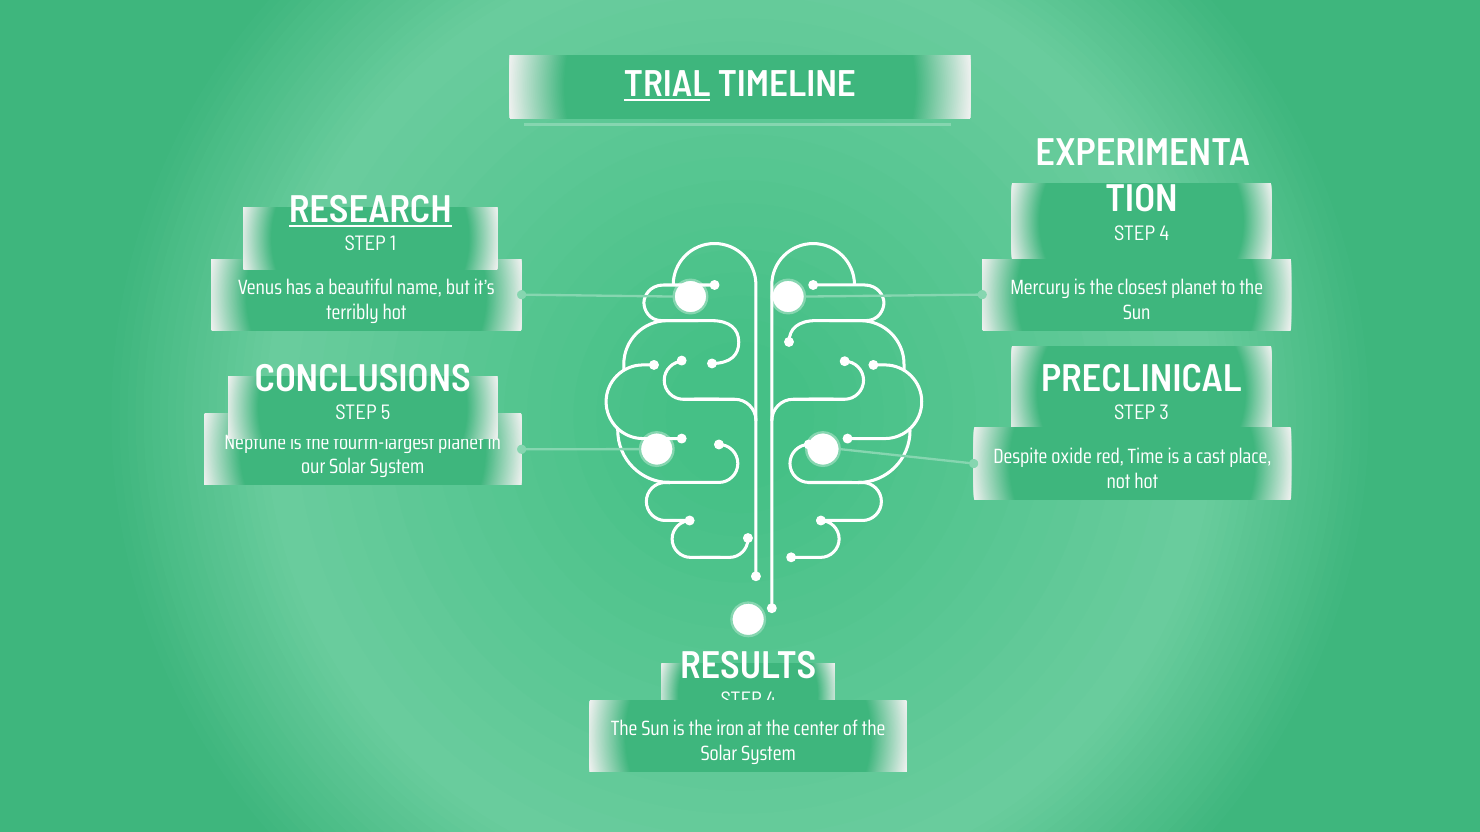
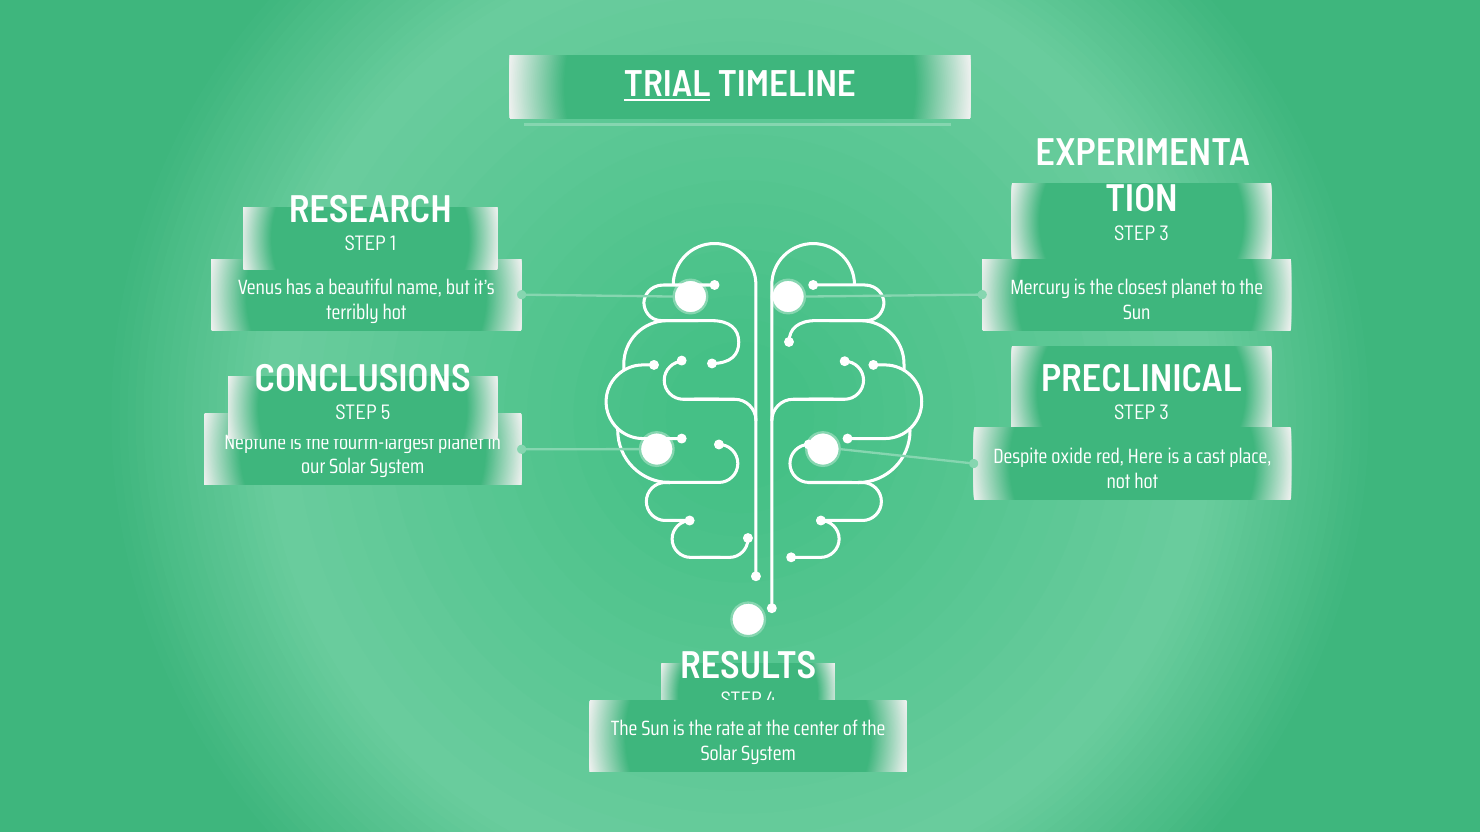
RESEARCH underline: present -> none (370, 210)
4: 4 -> 3 (1164, 233)
Time: Time -> Here (1146, 457)
iron: iron -> rate (730, 730)
